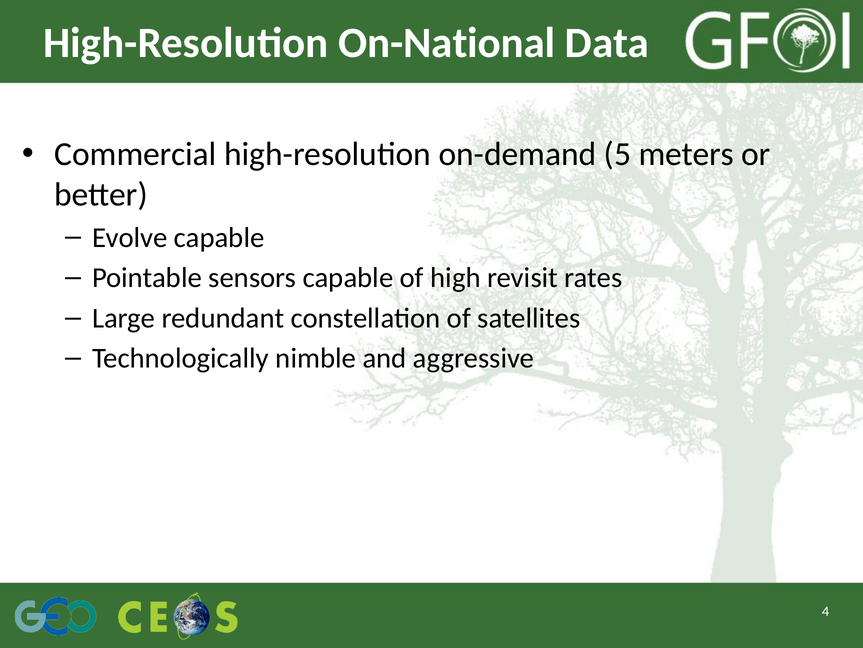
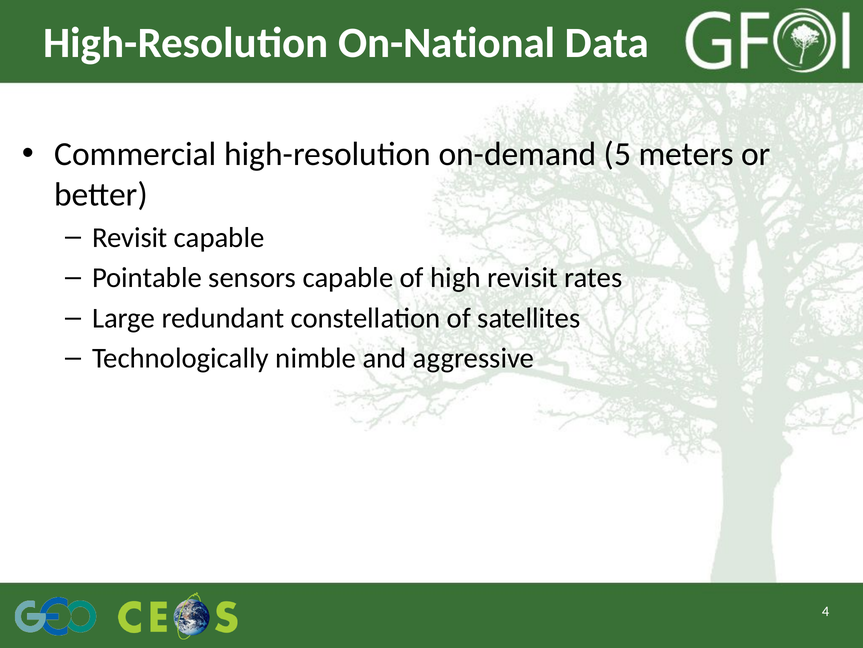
Evolve: Evolve -> Revisit (130, 237)
